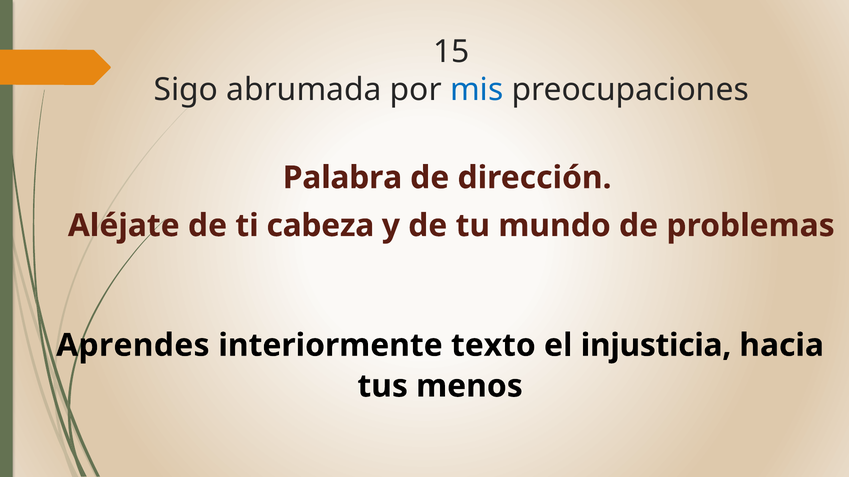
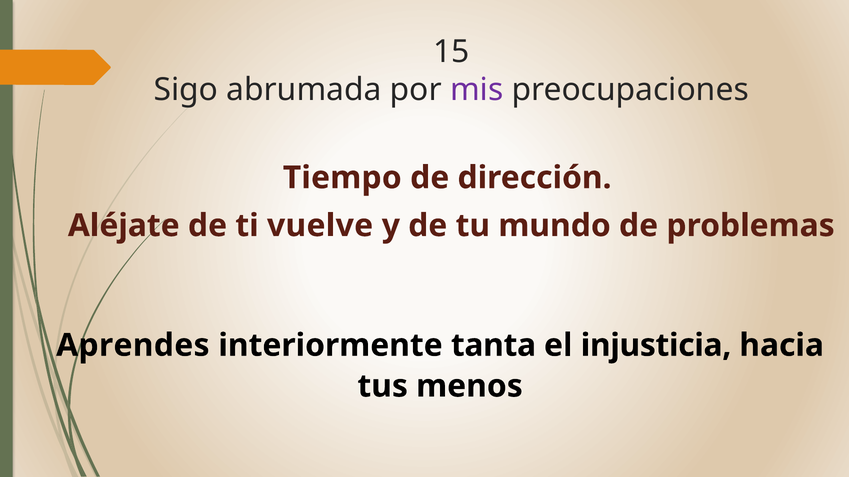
mis colour: blue -> purple (477, 90)
Palabra: Palabra -> Tiempo (342, 178)
cabeza: cabeza -> vuelve (320, 226)
texto: texto -> tanta (493, 346)
